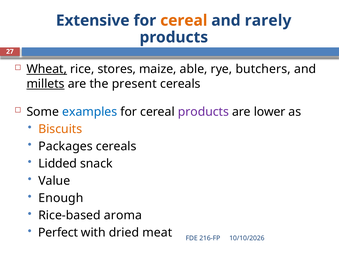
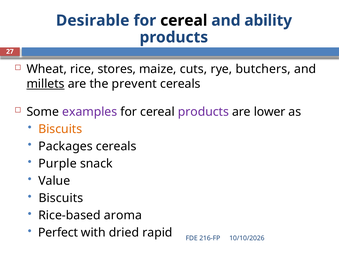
Extensive: Extensive -> Desirable (93, 21)
cereal colour: orange -> black (184, 21)
rarely: rarely -> ability (268, 21)
Wheat underline: present -> none (47, 69)
able: able -> cuts (194, 69)
present: present -> prevent (134, 84)
examples colour: blue -> purple (90, 112)
Lidded: Lidded -> Purple (58, 164)
Enough: Enough -> Biscuits (61, 198)
meat: meat -> rapid (157, 233)
